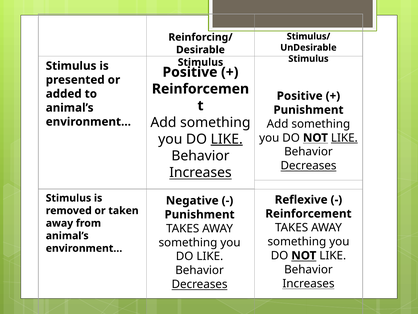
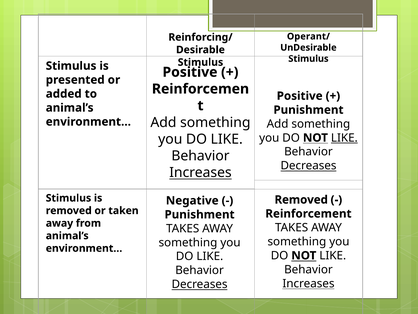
Stimulus/: Stimulus/ -> Operant/ (308, 36)
LIKE underline: present -> none (227, 139)
Reflexive: Reflexive -> Removed (301, 199)
